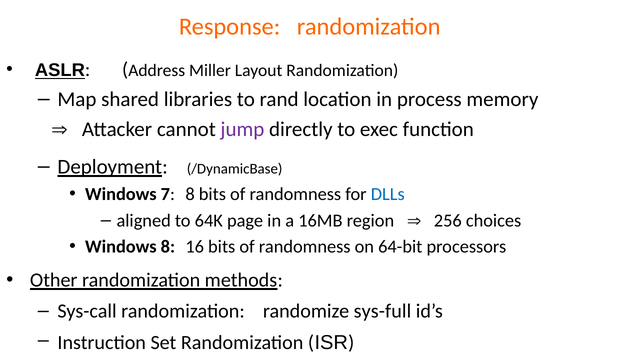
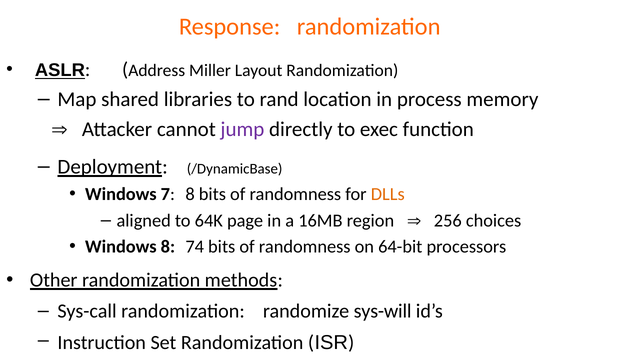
DLLs colour: blue -> orange (388, 195)
16: 16 -> 74 (195, 247)
sys-full: sys-full -> sys-will (383, 312)
